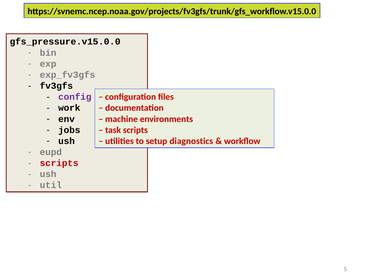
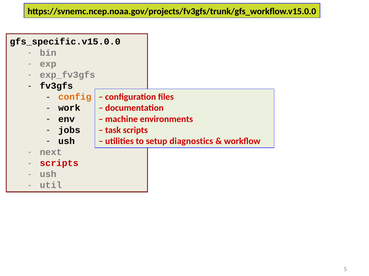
gfs_pressure.v15.0.0: gfs_pressure.v15.0.0 -> gfs_specific.v15.0.0 (65, 42)
config colour: purple -> orange (75, 97)
eupd: eupd -> next (51, 153)
